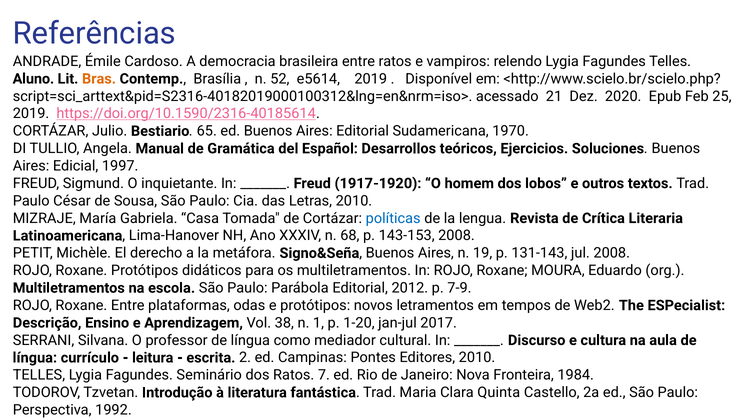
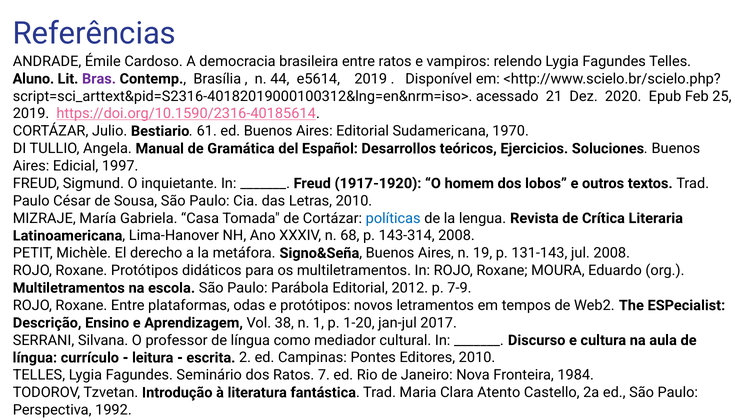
Bras colour: orange -> purple (99, 79)
52: 52 -> 44 (280, 79)
65: 65 -> 61 (207, 131)
143-153: 143-153 -> 143-314 (407, 236)
Quinta: Quinta -> Atento (499, 393)
